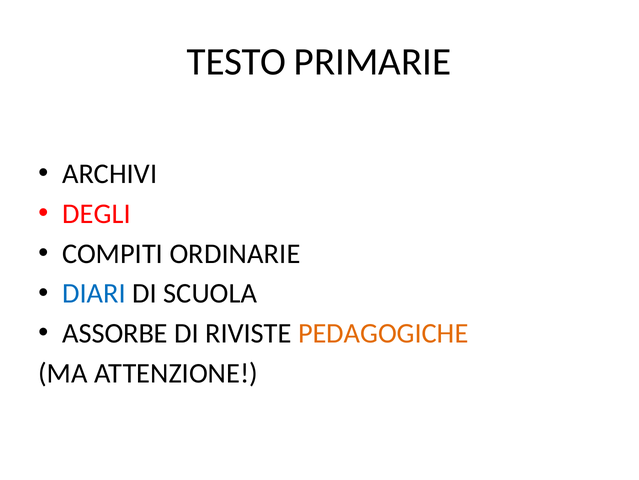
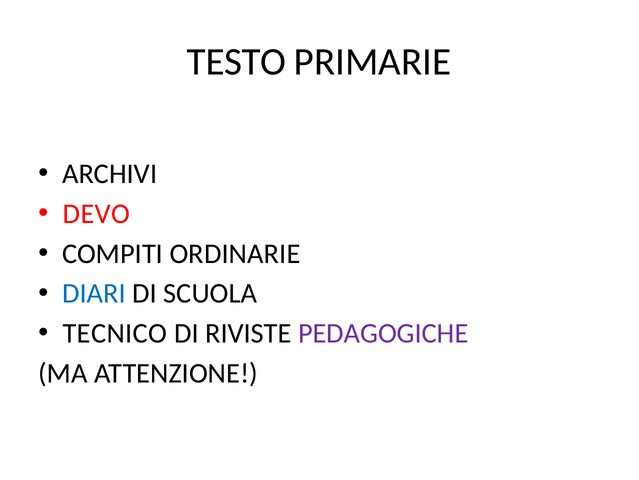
DEGLI: DEGLI -> DEVO (96, 214)
ASSORBE: ASSORBE -> TECNICO (115, 333)
PEDAGOGICHE colour: orange -> purple (383, 333)
